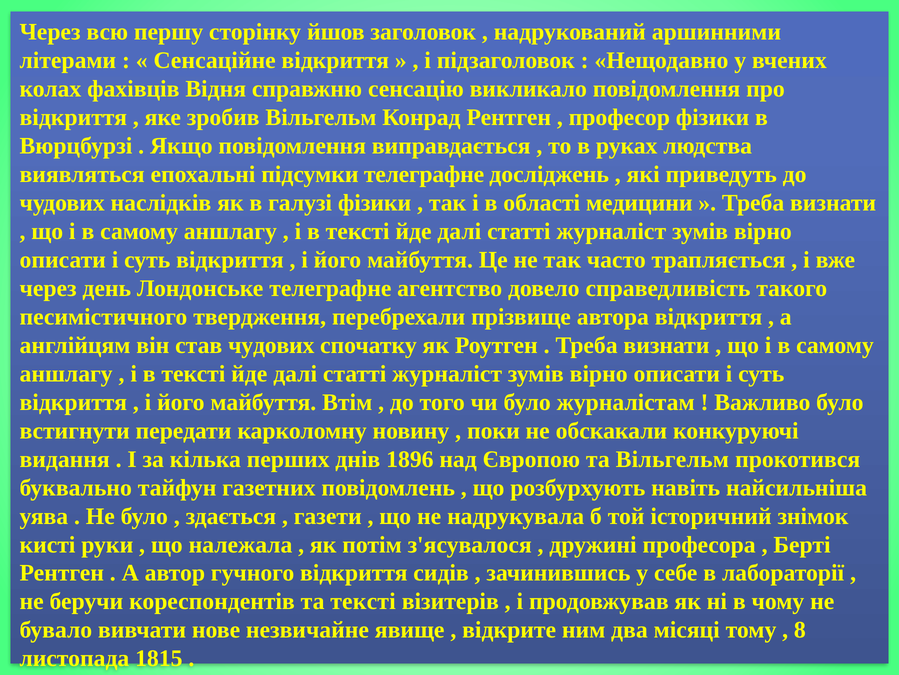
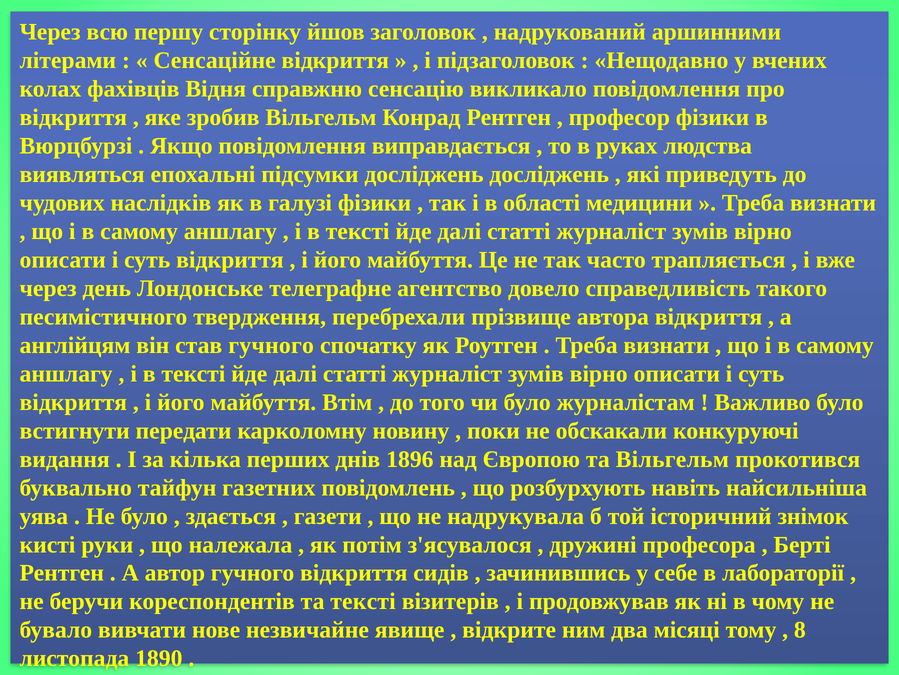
підсумки телеграфне: телеграфне -> досліджень (424, 174)
став чудових: чудових -> гучного (271, 345)
1815: 1815 -> 1890 (159, 658)
